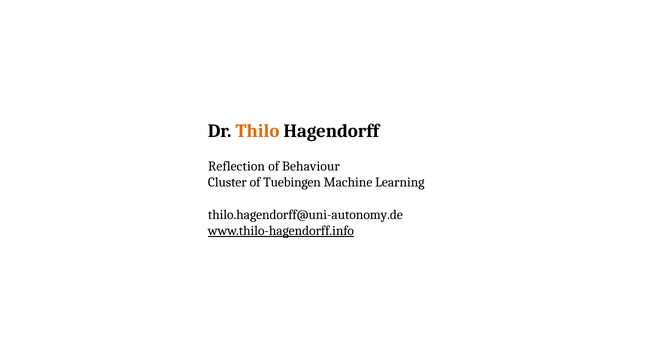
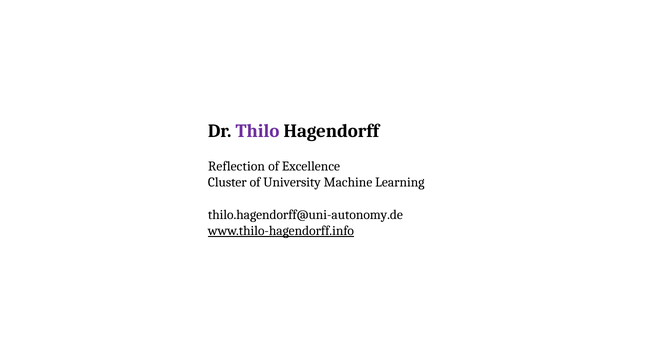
Thilo colour: orange -> purple (257, 131)
Behaviour: Behaviour -> Excellence (311, 166)
Tuebingen: Tuebingen -> University (292, 182)
